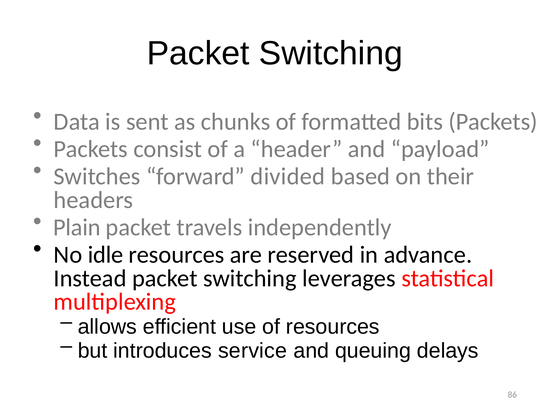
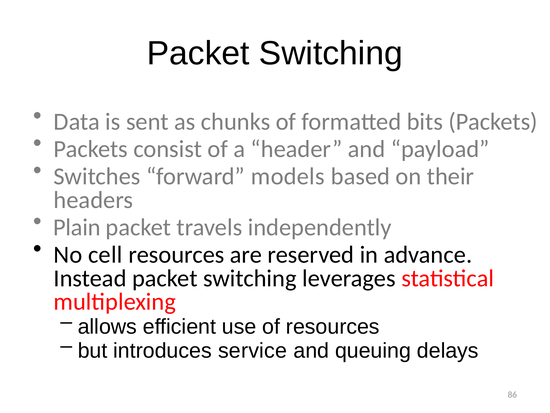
divided: divided -> models (288, 176)
idle: idle -> cell (105, 255)
